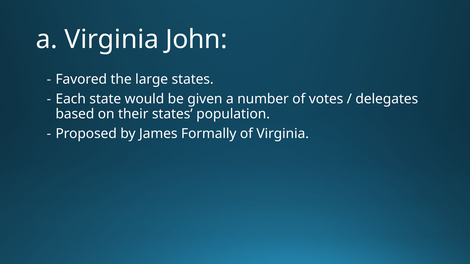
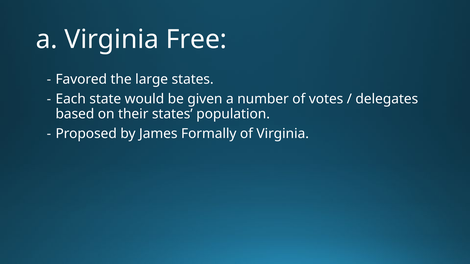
John: John -> Free (196, 39)
